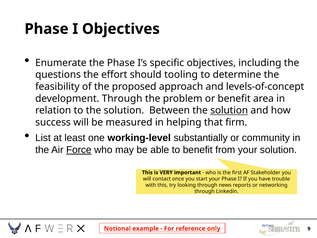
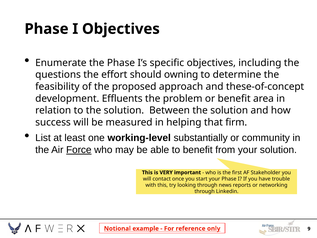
tooling: tooling -> owning (181, 75)
levels-of-concept: levels-of-concept -> these-of-concept (265, 86)
development Through: Through -> Effluents (122, 98)
solution underline: present -> none (229, 110)
